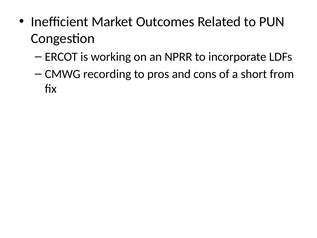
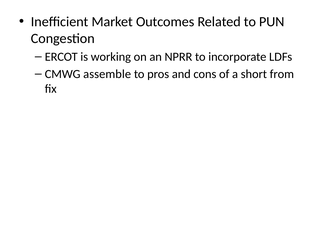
recording: recording -> assemble (107, 74)
